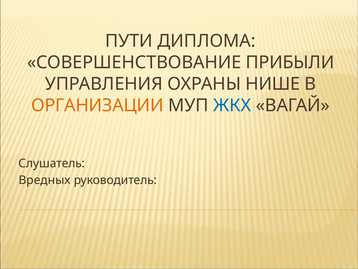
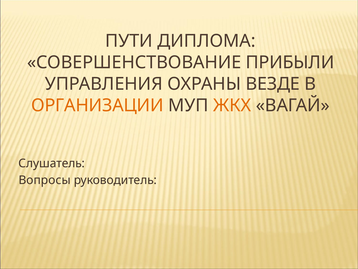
НИШЕ: НИШЕ -> ВЕЗДЕ (273, 84)
ЖКХ colour: blue -> orange (232, 105)
Вредных: Вредных -> Вопросы (45, 180)
